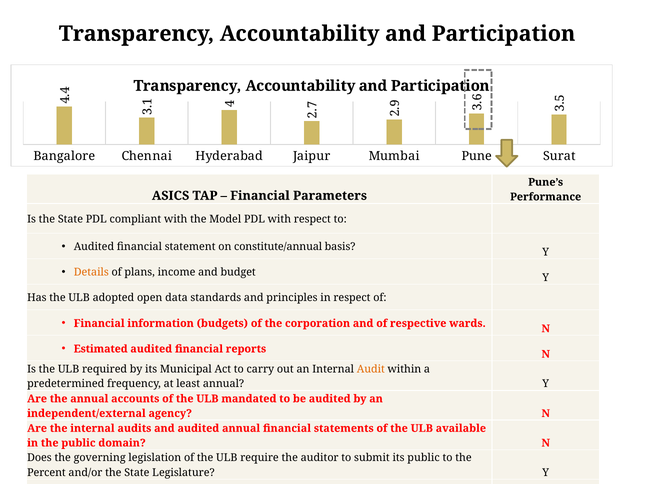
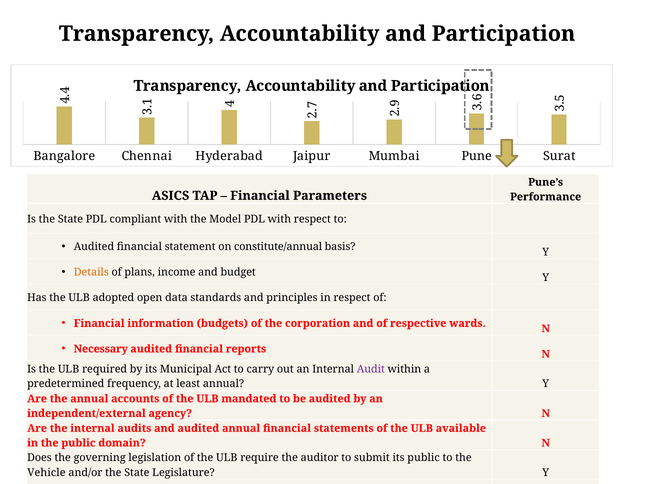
Estimated: Estimated -> Necessary (101, 349)
Audit colour: orange -> purple (371, 369)
Percent: Percent -> Vehicle (46, 472)
